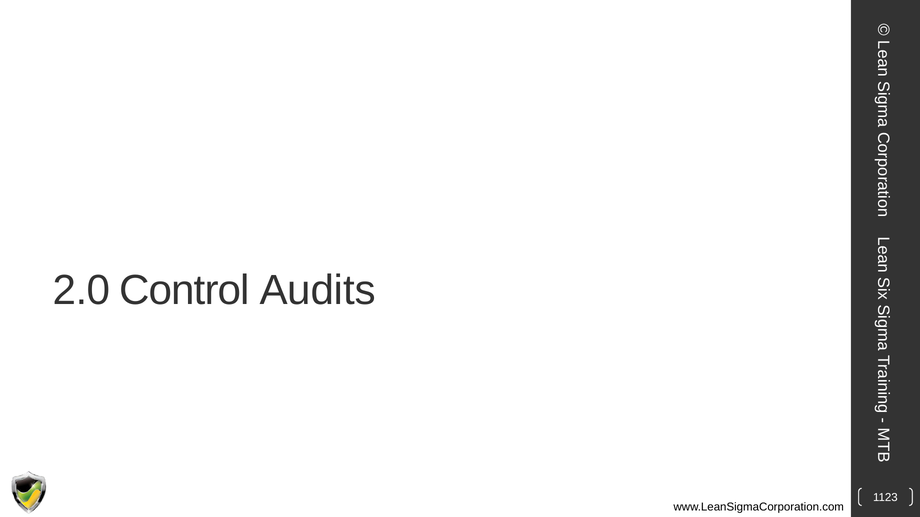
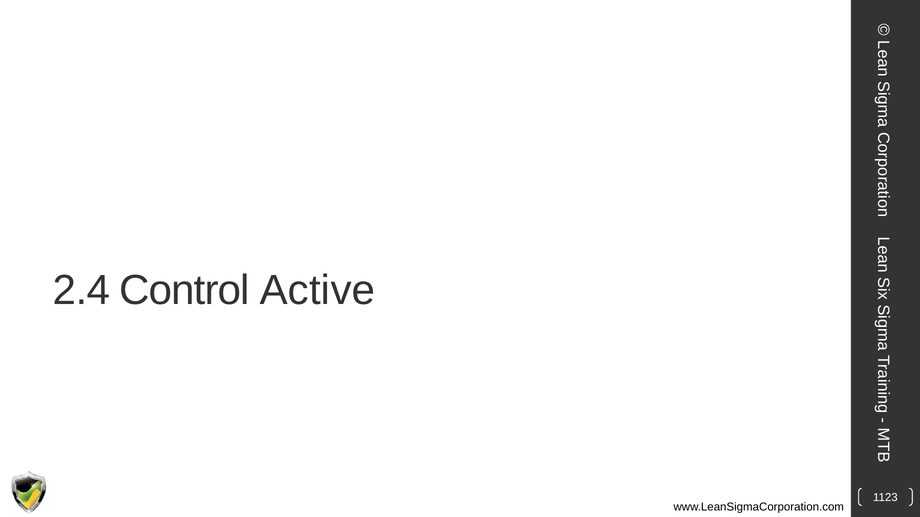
2.0: 2.0 -> 2.4 (81, 291)
Audits: Audits -> Active (317, 291)
